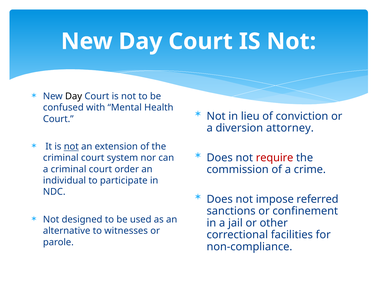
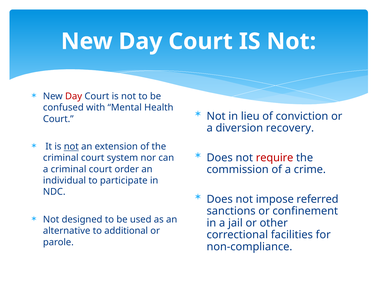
Day colour: black -> red (74, 96)
attorney: attorney -> recovery (290, 128)
witnesses: witnesses -> additional (126, 231)
